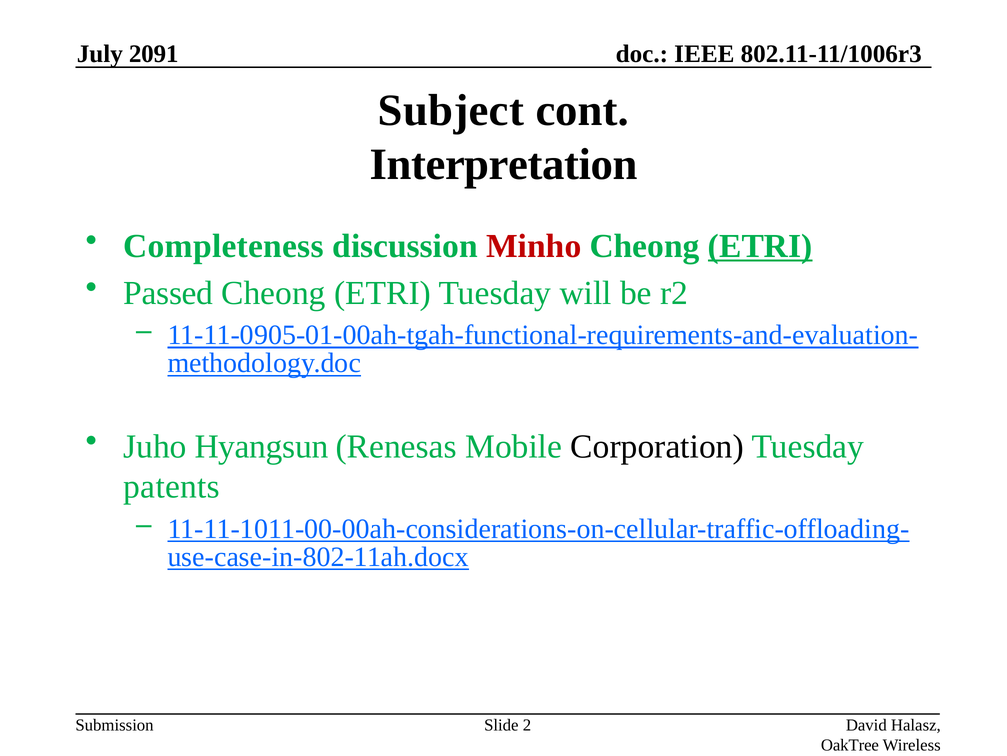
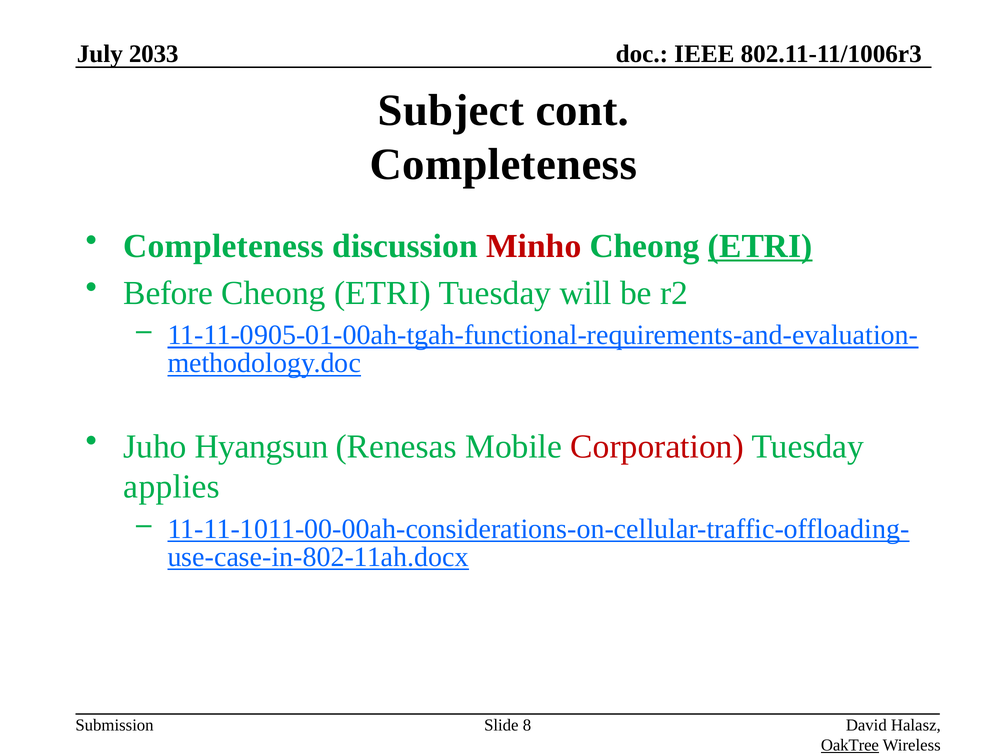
2091: 2091 -> 2033 (154, 54)
Interpretation: Interpretation -> Completeness (503, 164)
Passed: Passed -> Before (168, 293)
Corporation colour: black -> red (657, 446)
patents: patents -> applies (172, 486)
2: 2 -> 8 (527, 724)
OakTree underline: none -> present (850, 744)
